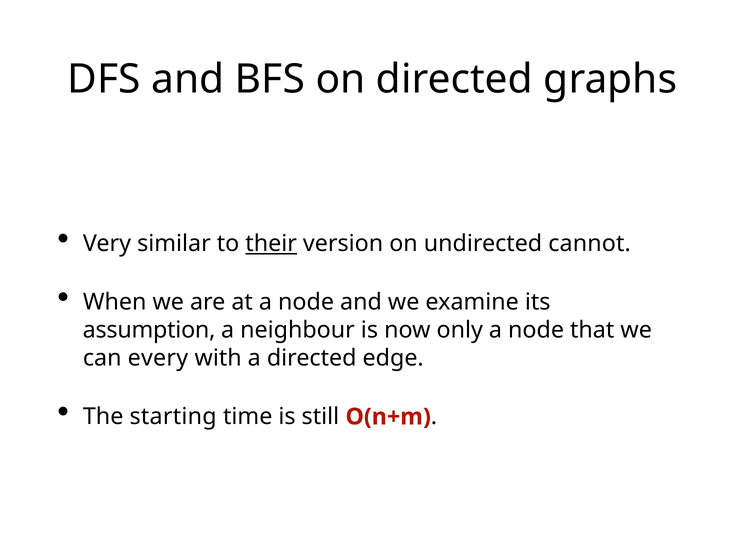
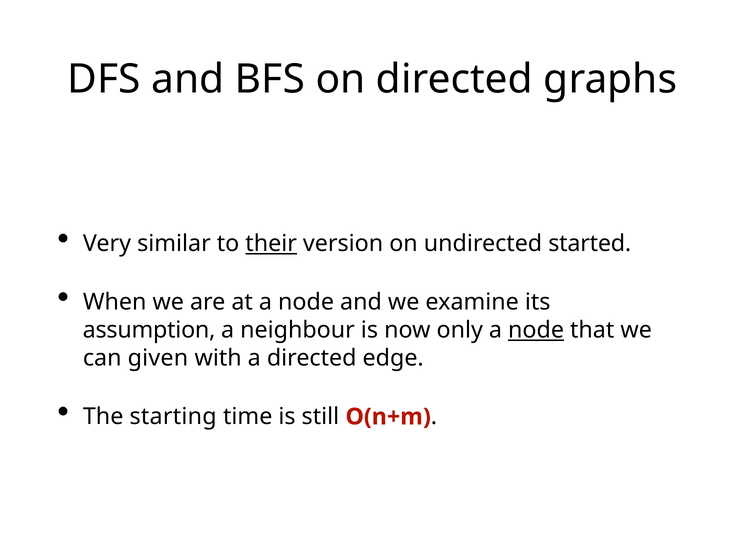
cannot: cannot -> started (590, 244)
node underline: none -> present (536, 330)
every: every -> given (158, 358)
